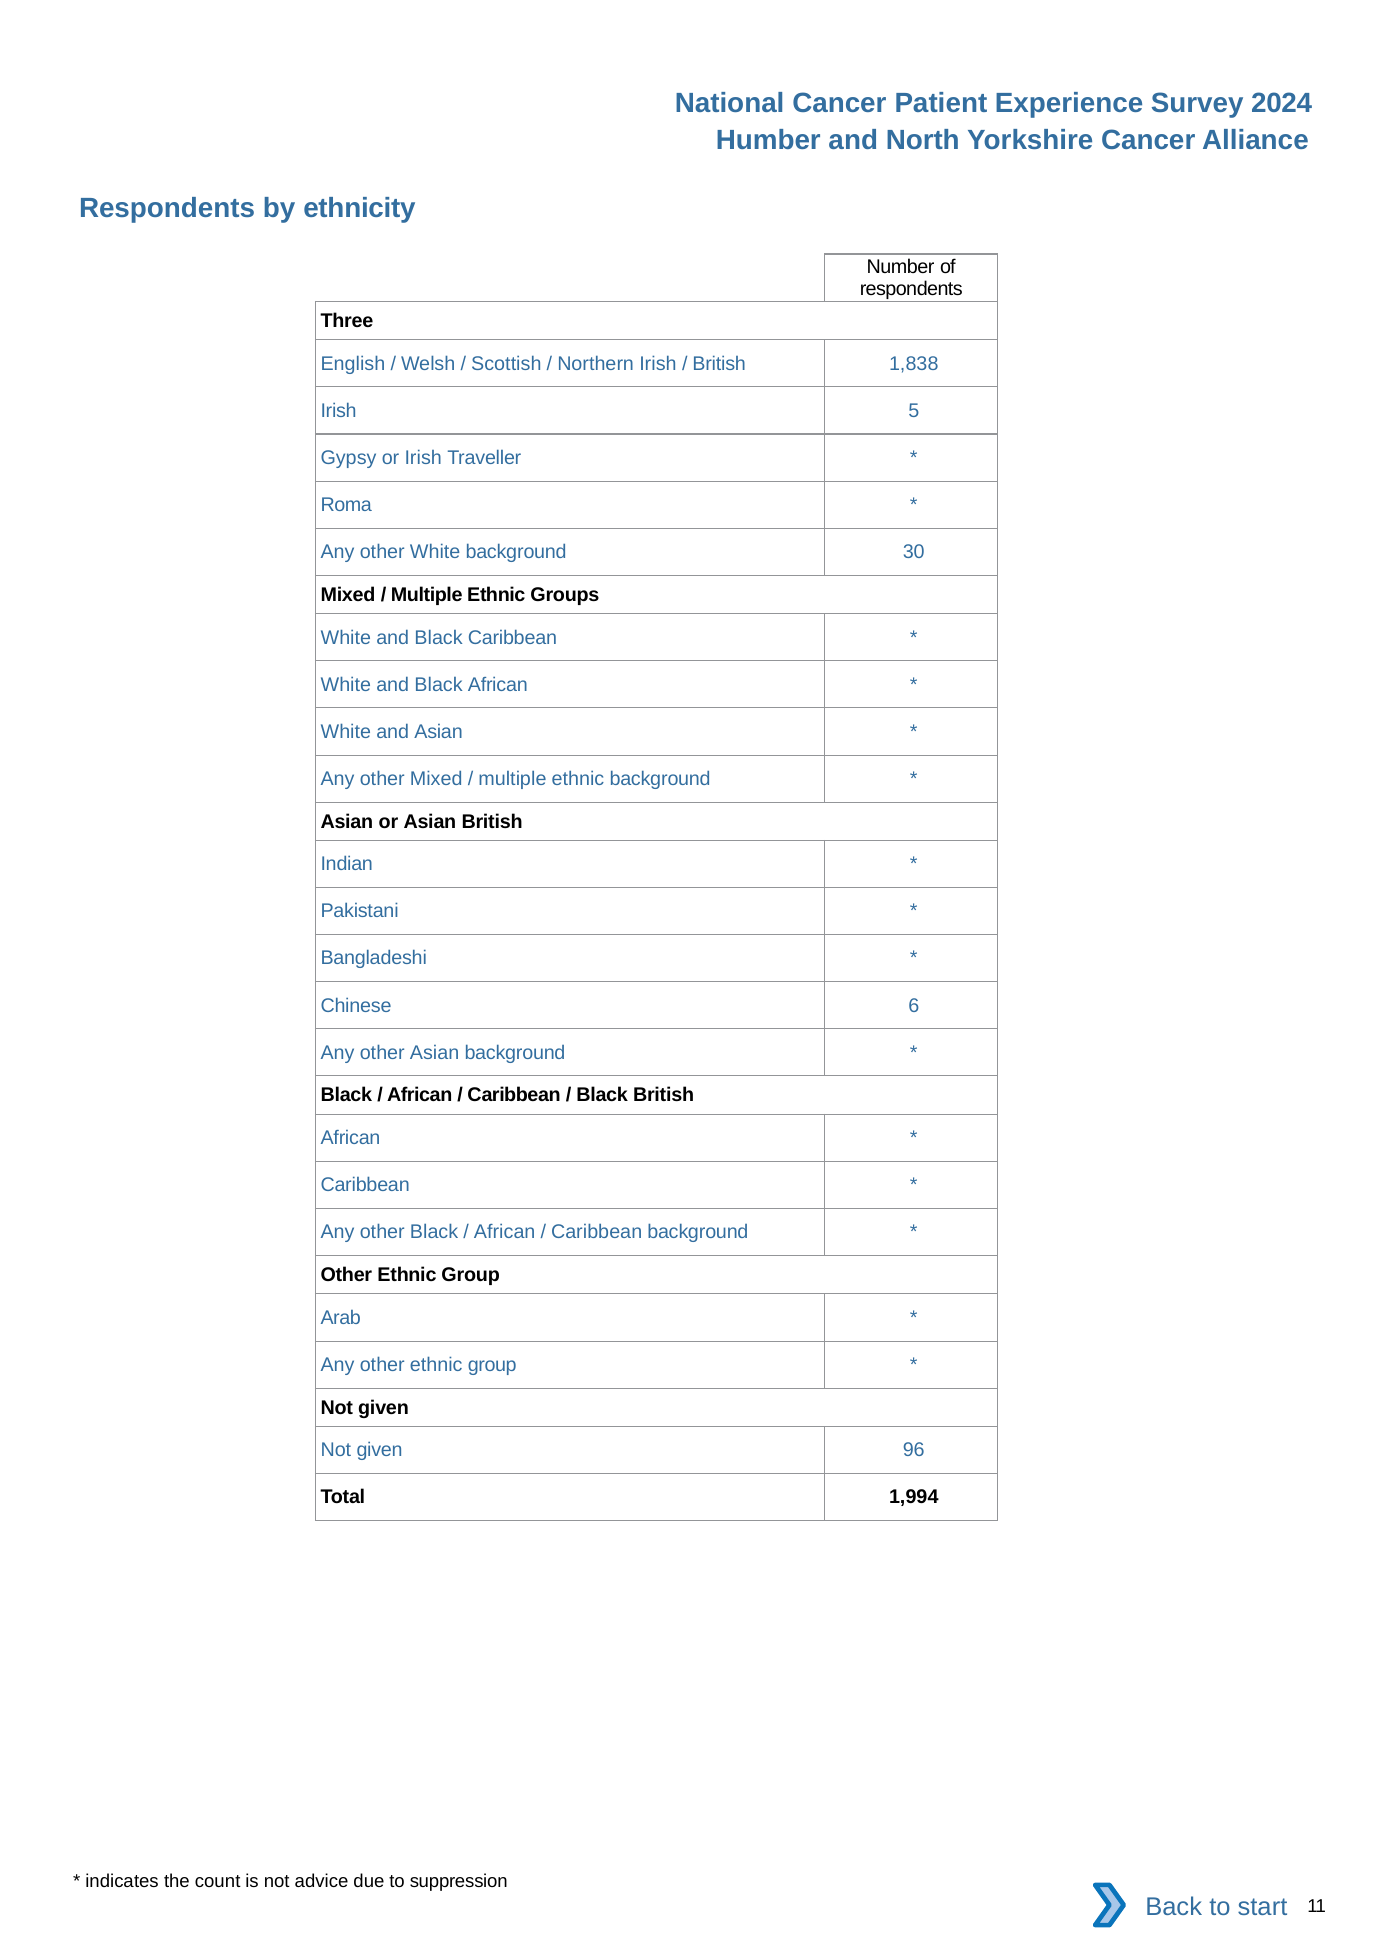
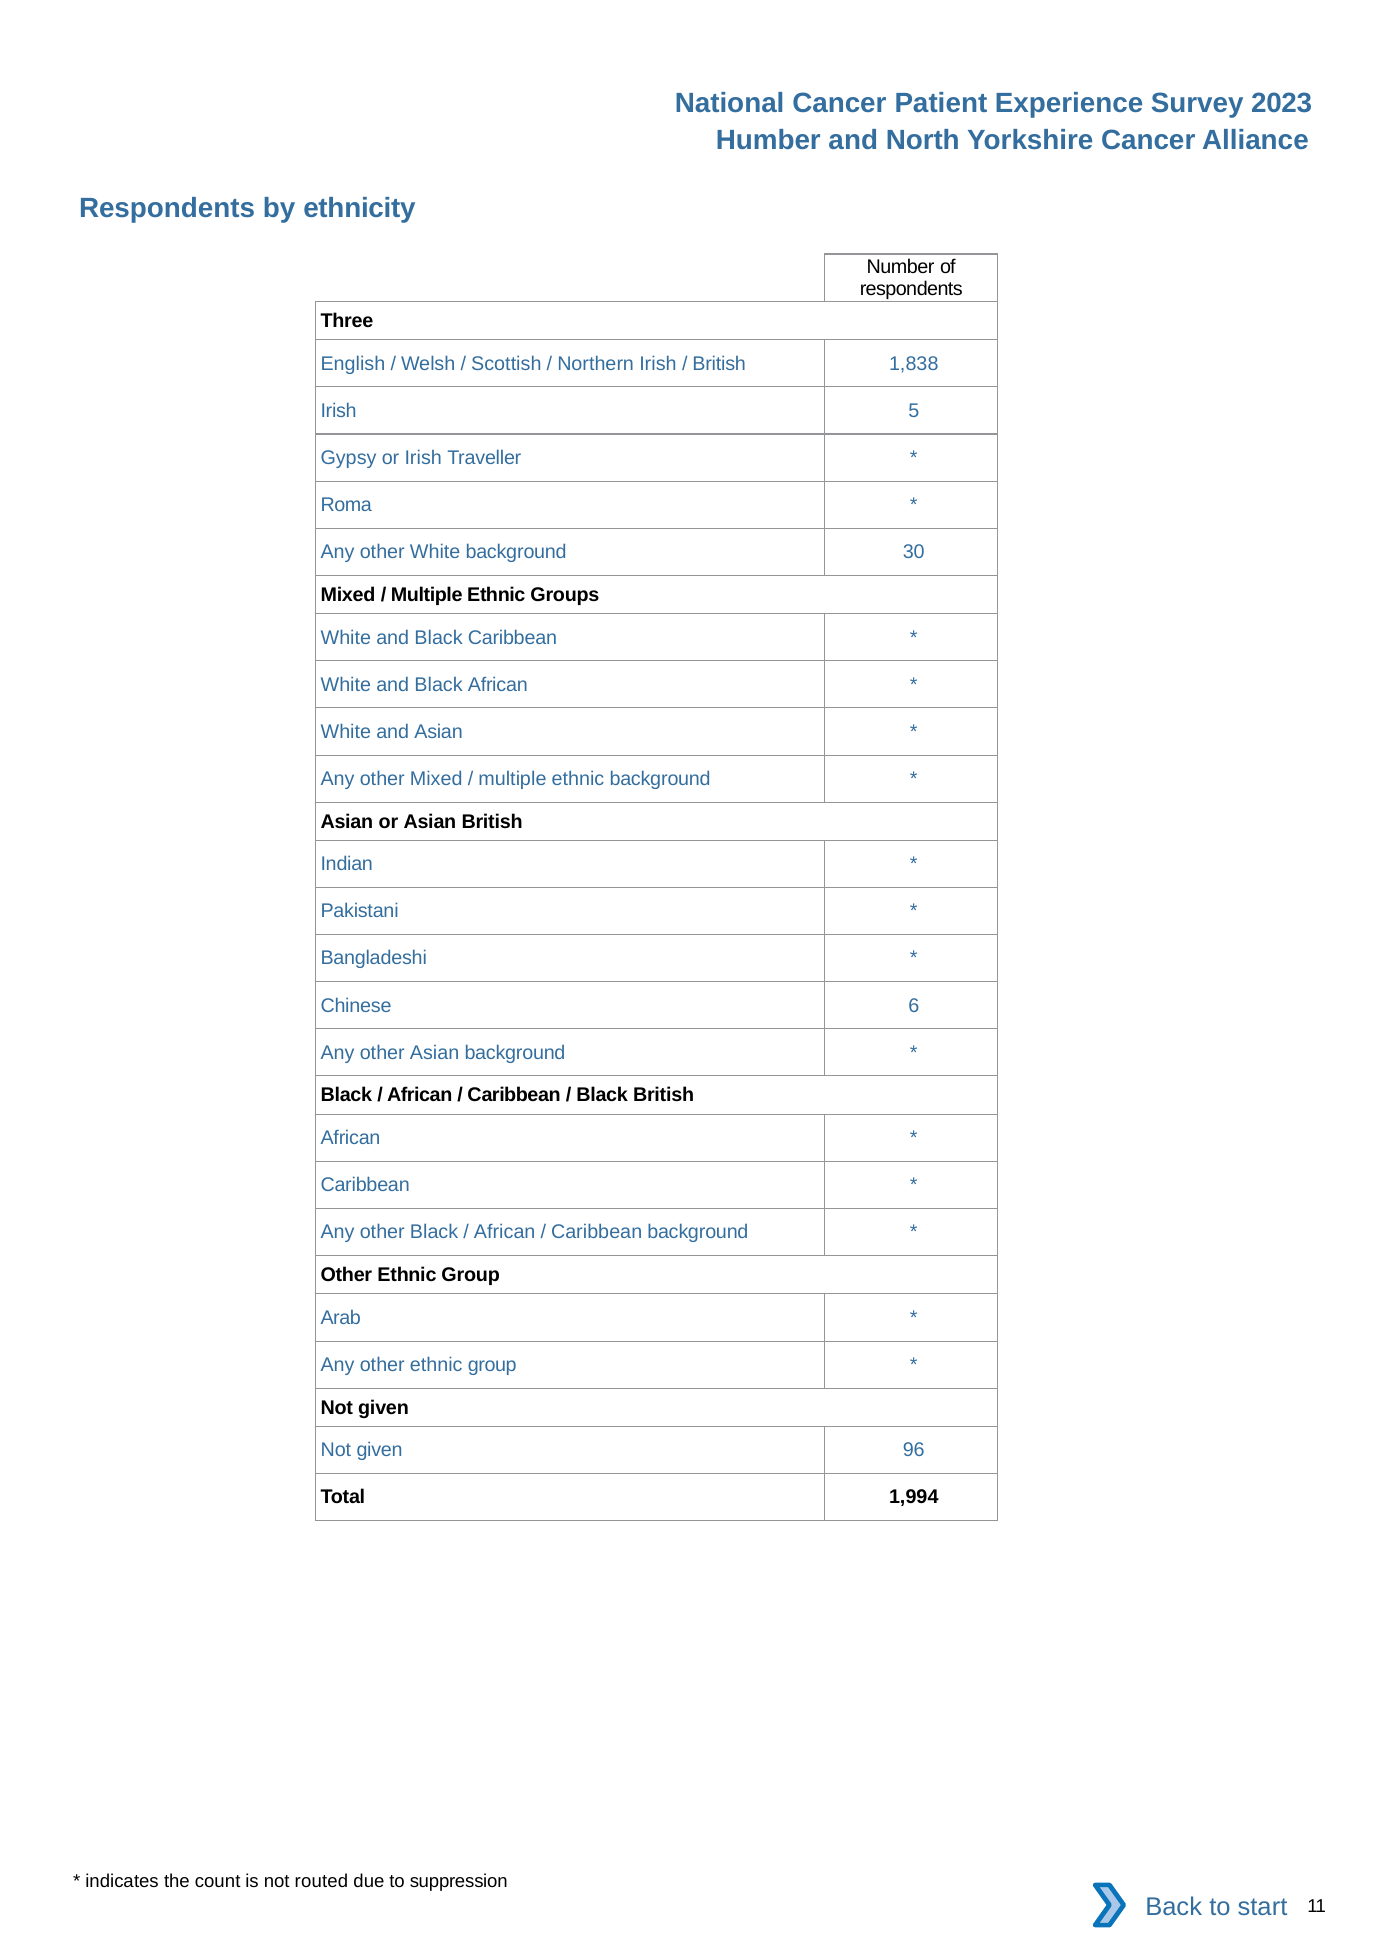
2024: 2024 -> 2023 (1282, 103)
advice: advice -> routed (321, 1882)
